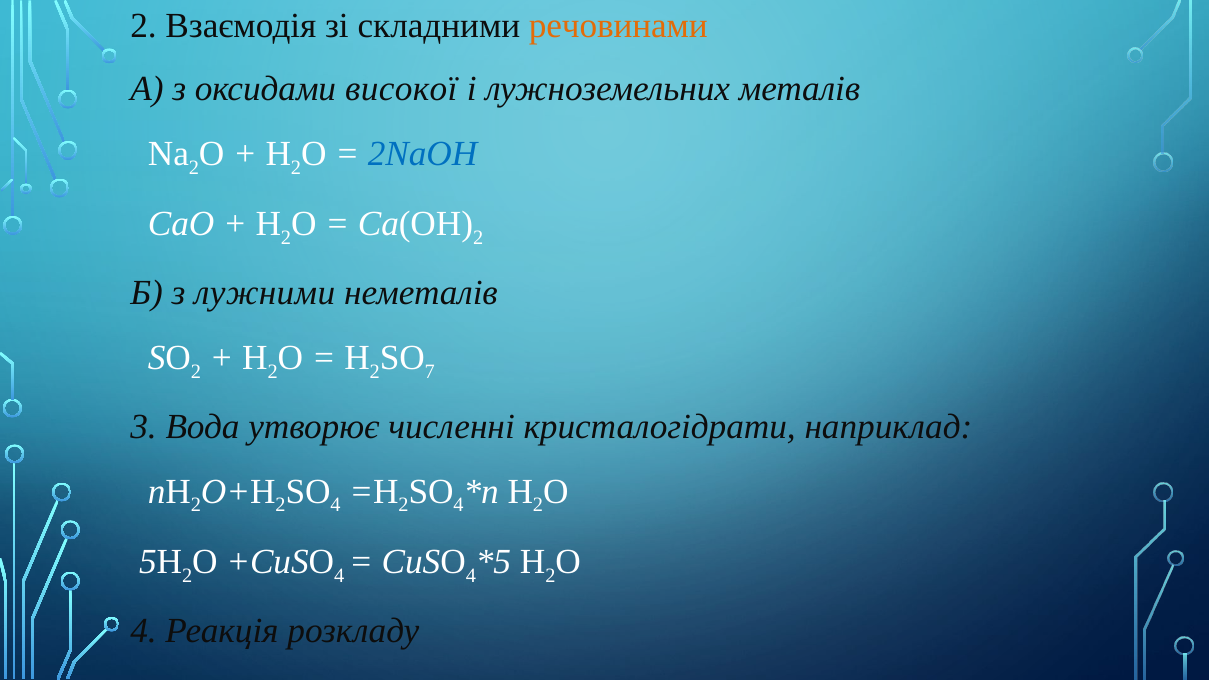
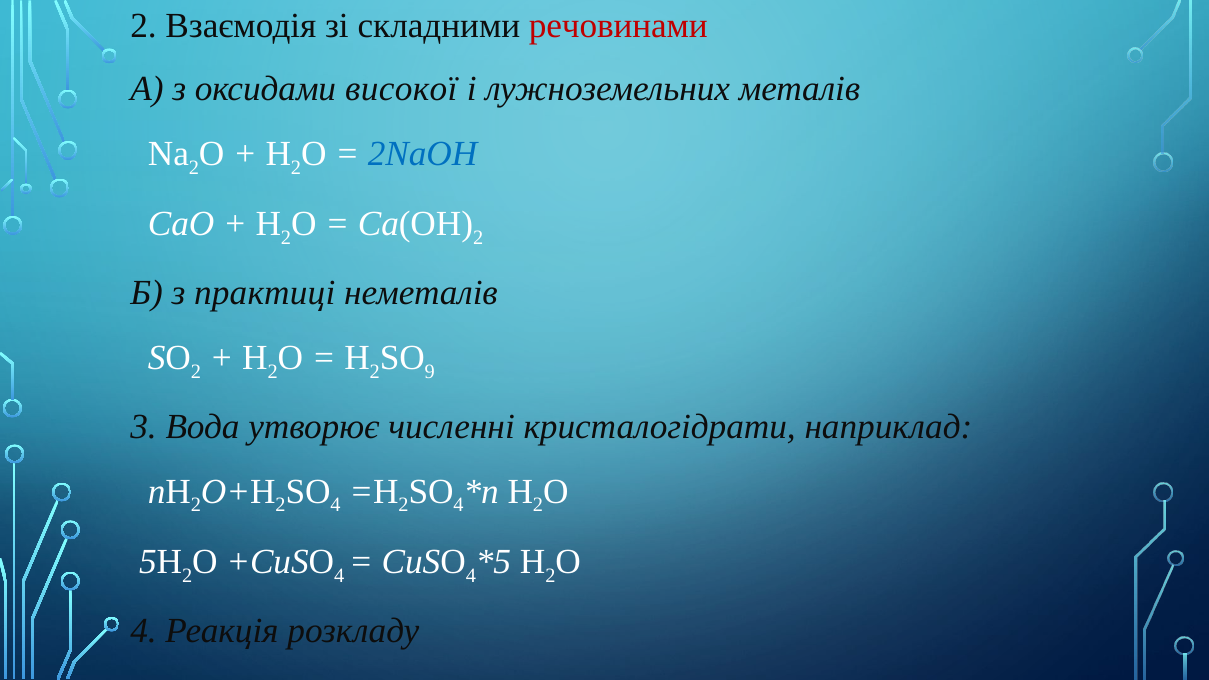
речовинами colour: orange -> red (618, 26)
лужними: лужними -> практиці (265, 293)
7: 7 -> 9 (430, 371)
